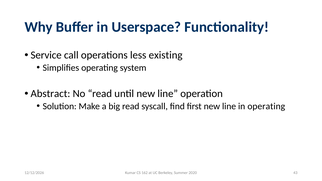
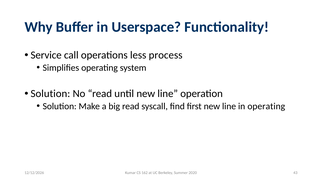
existing: existing -> process (166, 55)
Abstract: Abstract -> Solution (50, 94)
